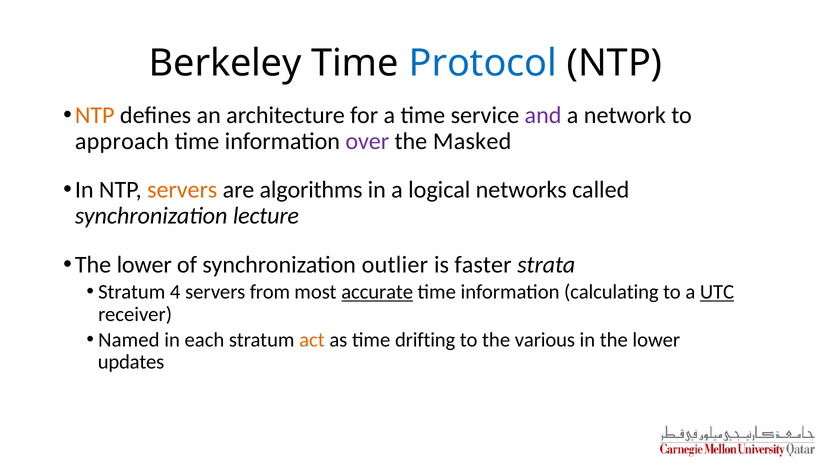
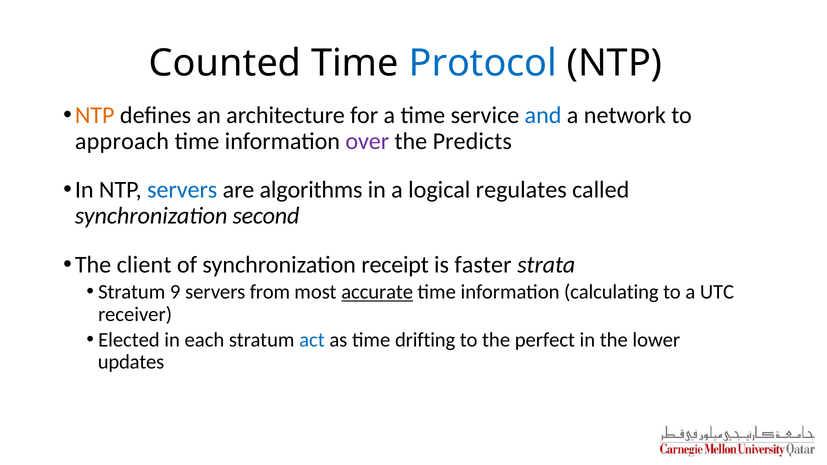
Berkeley: Berkeley -> Counted (225, 63)
and colour: purple -> blue (543, 115)
Masked: Masked -> Predicts (472, 141)
servers colour: orange -> blue (182, 190)
networks: networks -> regulates (521, 190)
lecture: lecture -> second (266, 216)
lower: lower -> client (144, 265)
outlier: outlier -> receipt (395, 265)
4: 4 -> 9 (175, 292)
UTC underline: present -> none (717, 292)
Named: Named -> Elected (129, 340)
act colour: orange -> blue (312, 340)
various: various -> perfect (545, 340)
